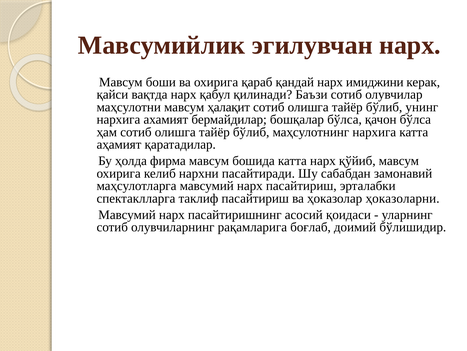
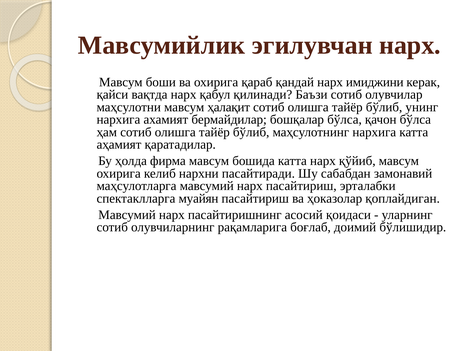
таклиф: таклиф -> муайян (199, 198)
ҳоказоларни: ҳоказоларни -> қоплайдиган (403, 198)
